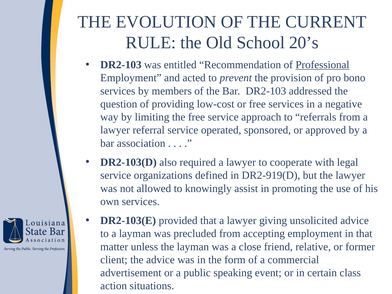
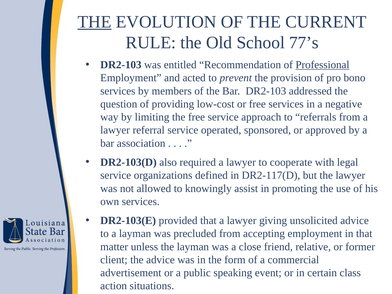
THE underline: none -> present (94, 22)
20’s: 20’s -> 77’s (304, 43)
DR2-919(D: DR2-919(D -> DR2-117(D (271, 175)
